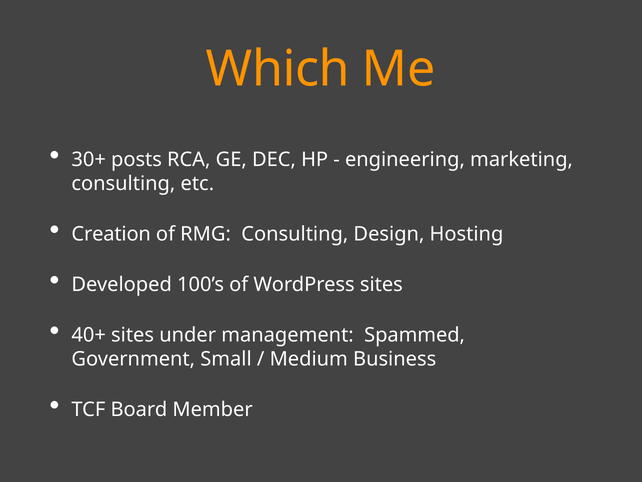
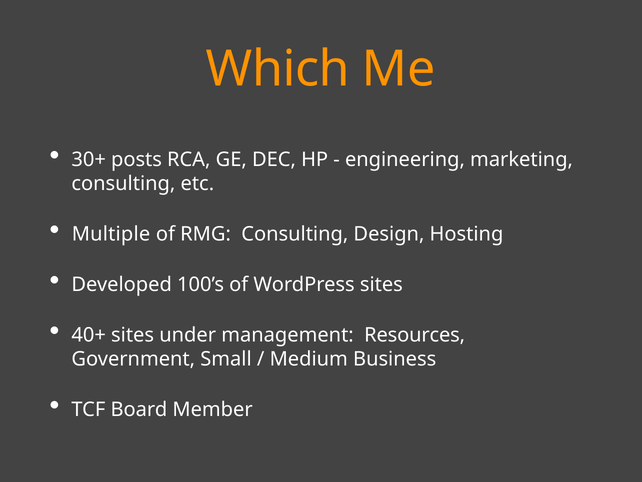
Creation: Creation -> Multiple (111, 234)
Spammed: Spammed -> Resources (415, 335)
